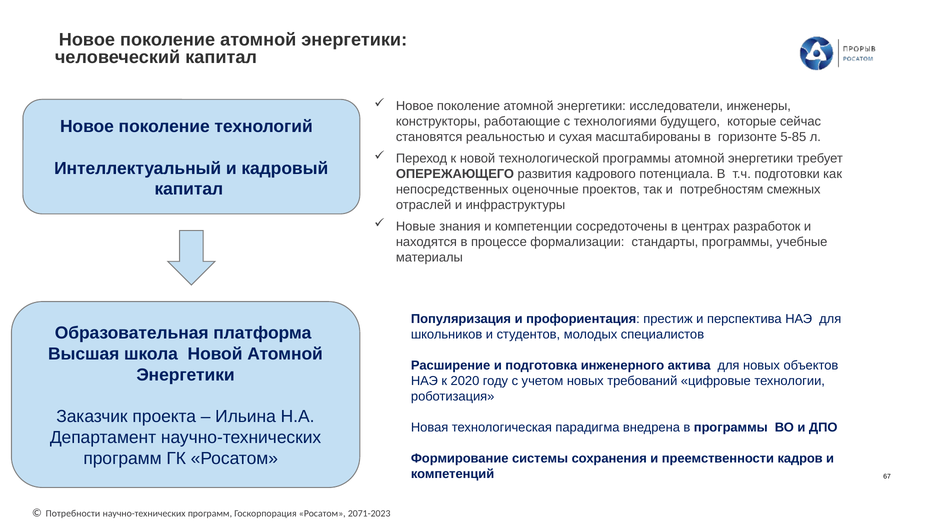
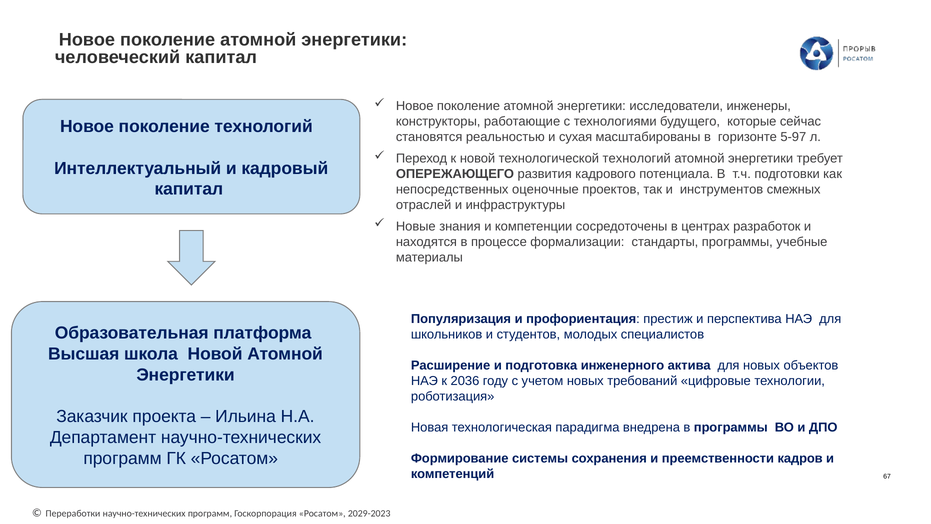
5-85: 5-85 -> 5-97 (793, 137)
технологической программы: программы -> технологий (637, 158)
потребностям: потребностям -> инструментов (722, 189)
2020: 2020 -> 2036 (465, 381)
Потребности: Потребности -> Переработки (73, 514)
2071-2023: 2071-2023 -> 2029-2023 (369, 514)
